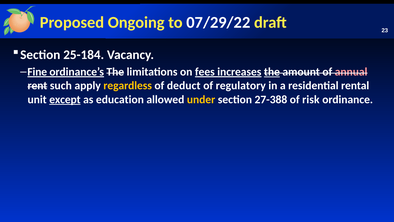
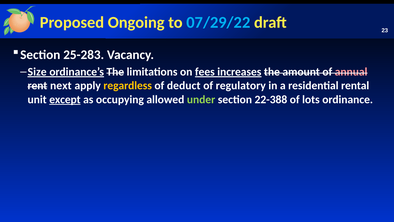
07/29/22 colour: white -> light blue (218, 22)
25-184: 25-184 -> 25-283 (84, 55)
Fine: Fine -> Size (37, 72)
the underline: present -> none (272, 72)
such: such -> next (61, 86)
education: education -> occupying (120, 99)
under colour: yellow -> light green (201, 99)
27-388: 27-388 -> 22-388 (271, 99)
risk: risk -> lots (311, 99)
